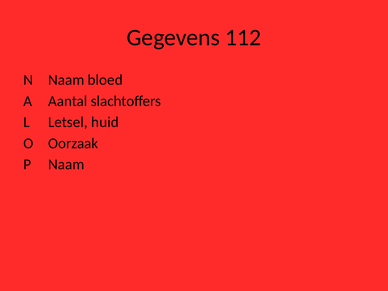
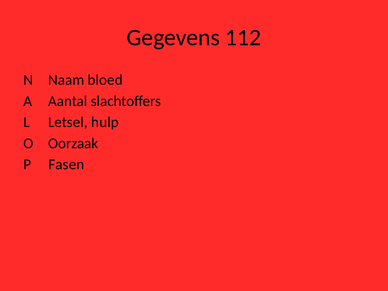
huid: huid -> hulp (105, 122)
Naam: Naam -> Fasen (66, 165)
